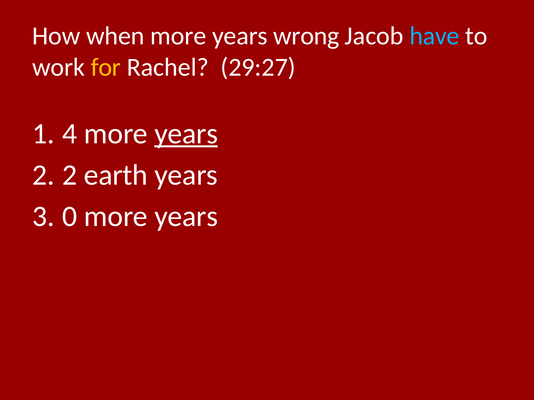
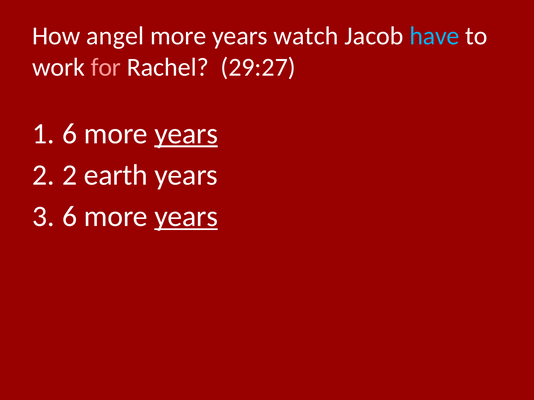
when: when -> angel (115, 36)
wrong: wrong -> watch (306, 36)
for colour: yellow -> pink (106, 67)
4: 4 -> 6 (70, 134)
0: 0 -> 6 (70, 217)
years underline: none -> present (186, 217)
